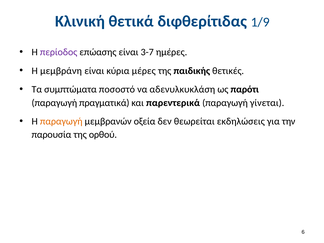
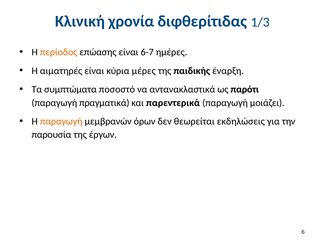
θετικά: θετικά -> χρονία (131, 21)
1/9: 1/9 -> 1/3 (260, 22)
περίοδος colour: purple -> orange (59, 52)
3-7: 3-7 -> 6-7 (147, 52)
μεμβράνη: μεμβράνη -> αιματηρές (61, 71)
θετικές: θετικές -> έναρξη (228, 71)
αδενυλκυκλάση: αδενυλκυκλάση -> αντανακλαστικά (182, 89)
γίνεται: γίνεται -> μοιάζει (267, 103)
οξεία: οξεία -> όρων (145, 121)
ορθού: ορθού -> έργων (103, 135)
